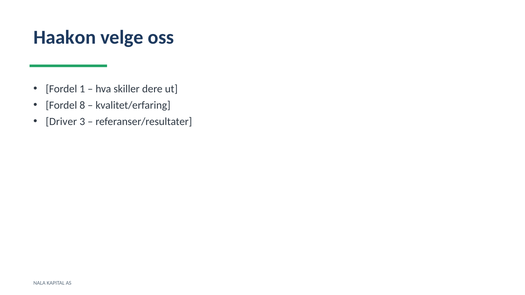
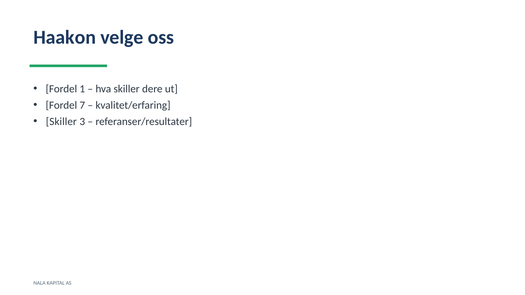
8: 8 -> 7 (82, 105)
Driver: Driver -> Skiller (61, 122)
